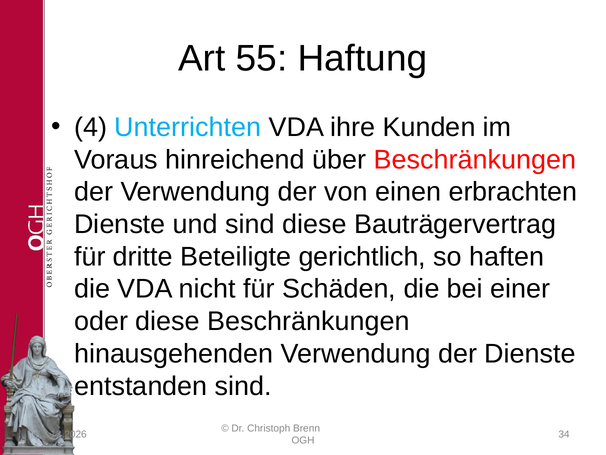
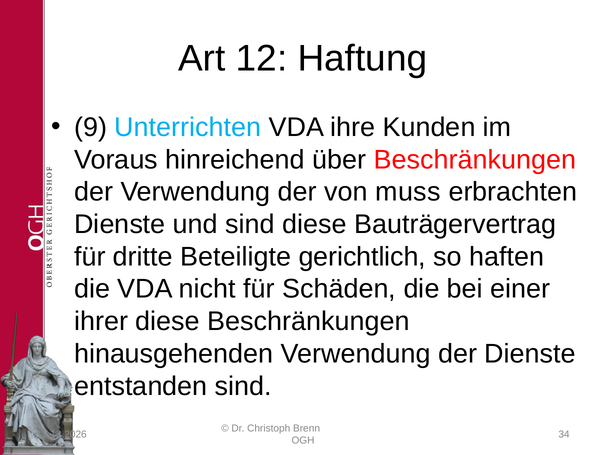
55: 55 -> 12 (262, 59)
4: 4 -> 9 (91, 127)
einen: einen -> muss (408, 192)
oder: oder -> ihrer (101, 321)
